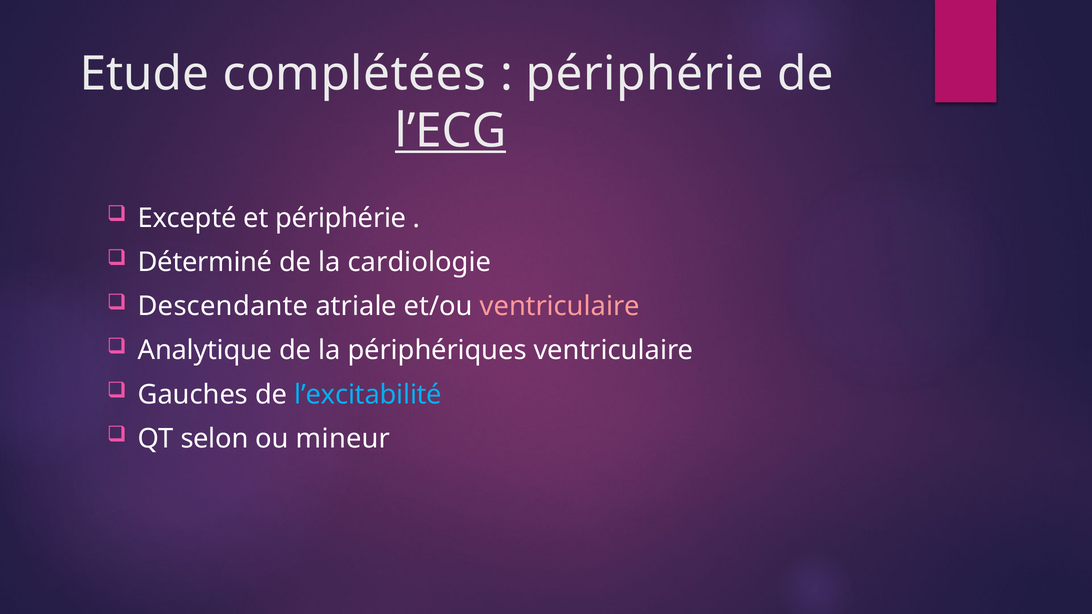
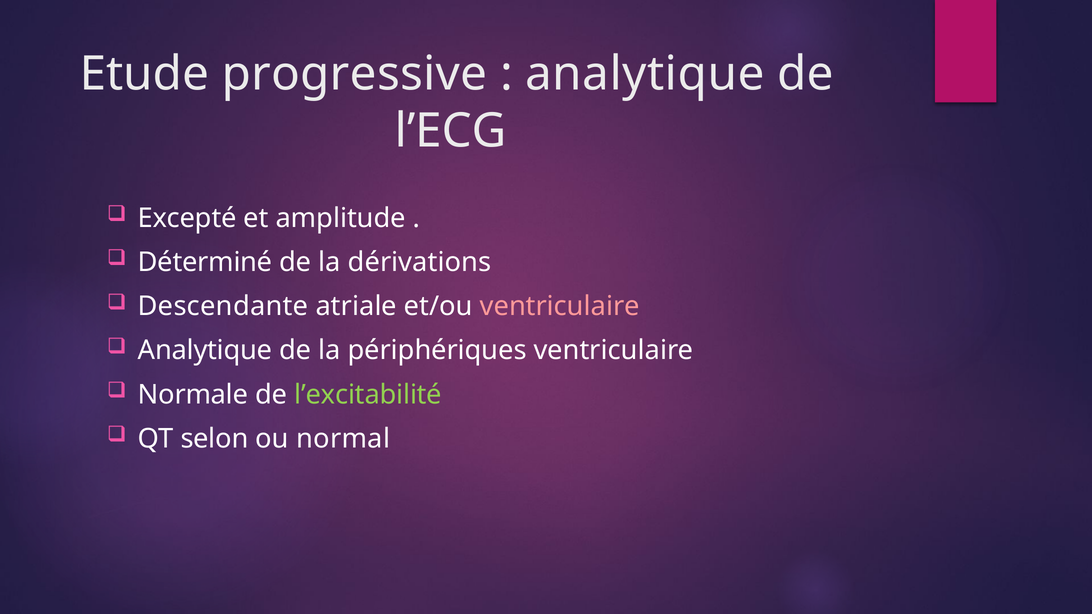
complétées: complétées -> progressive (354, 74)
périphérie: périphérie -> analytique (645, 74)
l’ECG underline: present -> none (451, 131)
et périphérie: périphérie -> amplitude (341, 218)
cardiologie: cardiologie -> dérivations (419, 262)
Gauches: Gauches -> Normale (193, 395)
l’excitabilité colour: light blue -> light green (368, 395)
mineur: mineur -> normal (343, 439)
